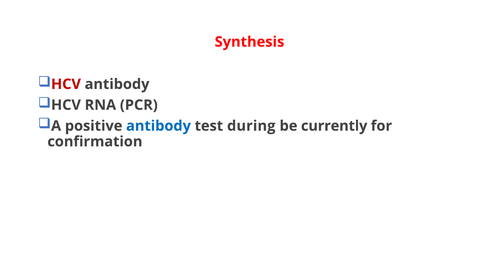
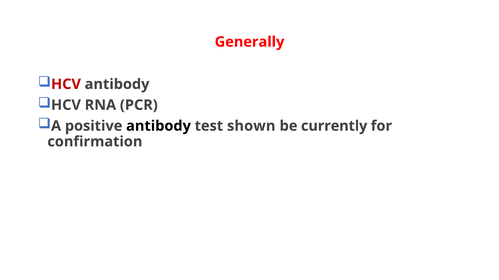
Synthesis: Synthesis -> Generally (250, 42)
antibody colour: blue -> black (158, 126)
during: during -> shown (251, 126)
